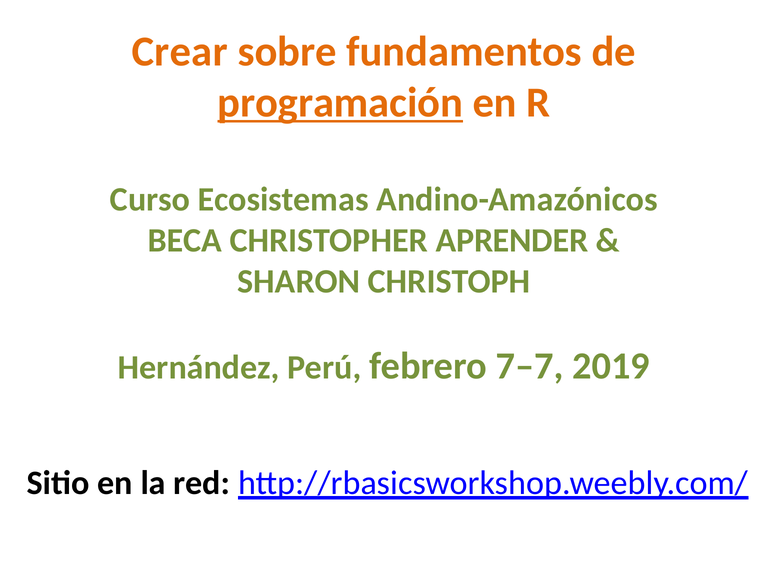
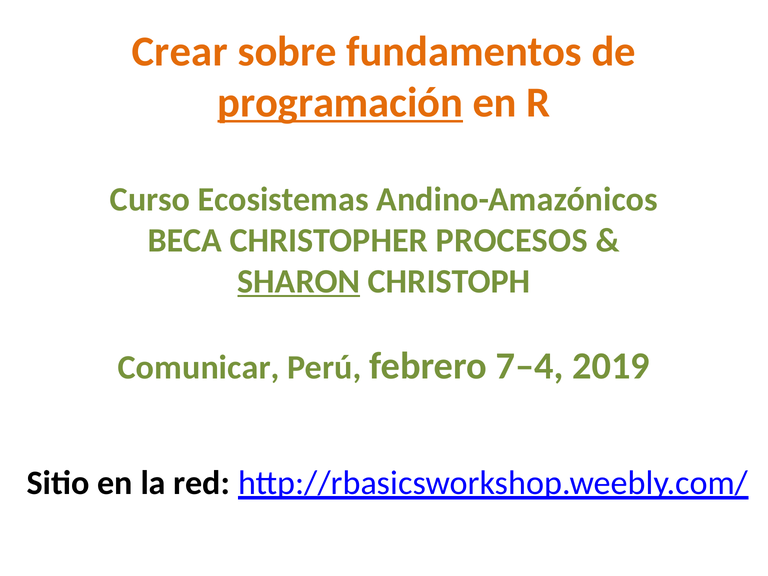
APRENDER: APRENDER -> PROCESOS (512, 240)
SHARON underline: none -> present (299, 281)
Hernández: Hernández -> Comunicar (199, 368)
7–7: 7–7 -> 7–4 (530, 366)
